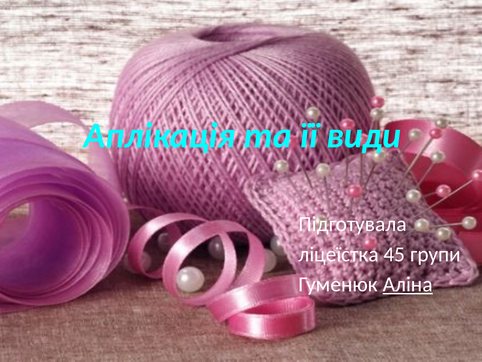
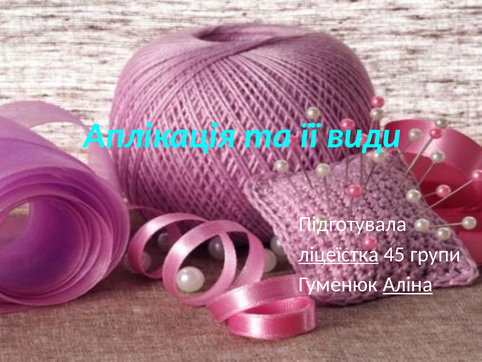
ліцеїстка underline: none -> present (339, 254)
